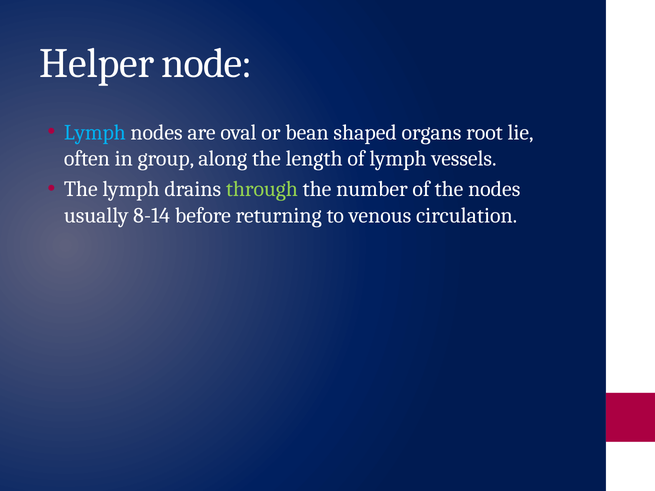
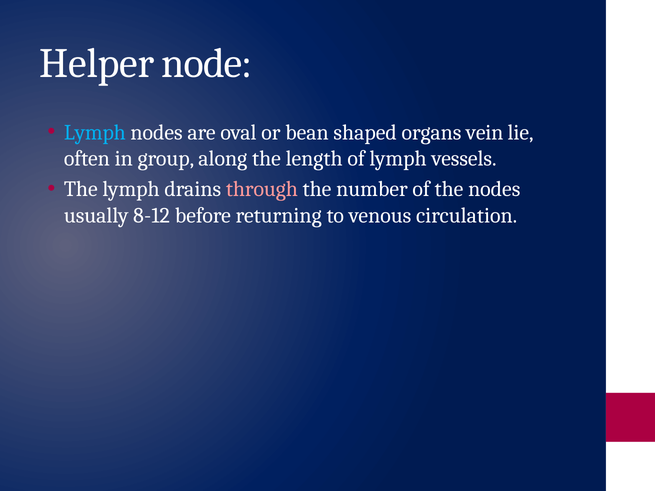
root: root -> vein (485, 133)
through colour: light green -> pink (262, 189)
8-14: 8-14 -> 8-12 (152, 215)
